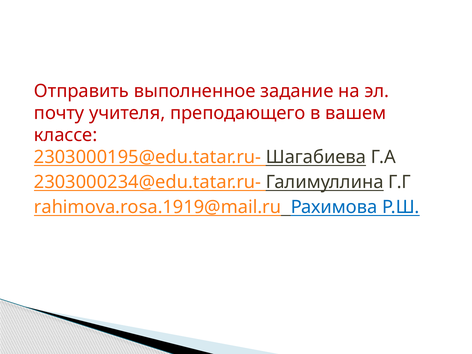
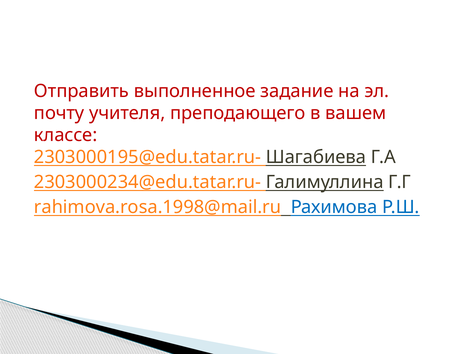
rahimova.rosa.1919@mail.ru: rahimova.rosa.1919@mail.ru -> rahimova.rosa.1998@mail.ru (158, 207)
